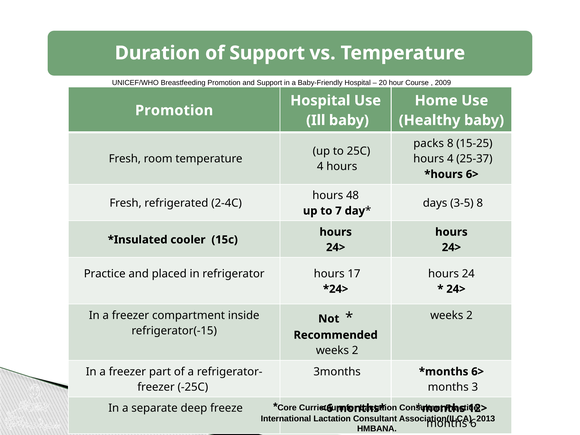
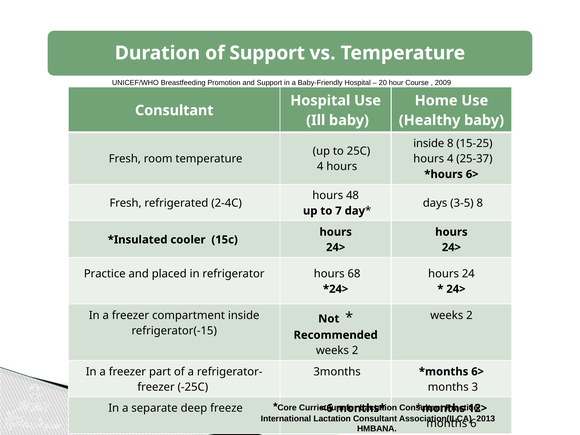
Promotion: Promotion -> Consultant (174, 110)
packs: packs -> inside (429, 144)
17: 17 -> 68 (354, 274)
